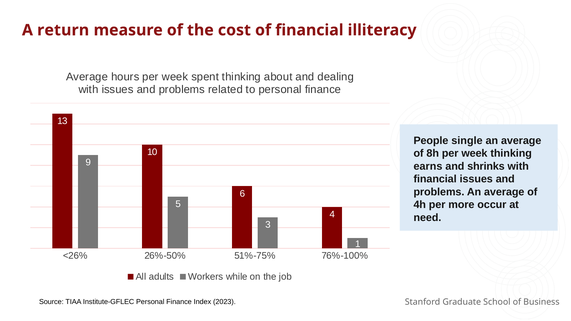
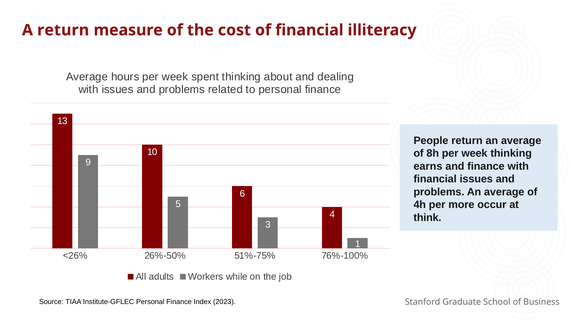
People single: single -> return (467, 141)
and shrinks: shrinks -> finance (486, 166)
need: need -> think (427, 218)
